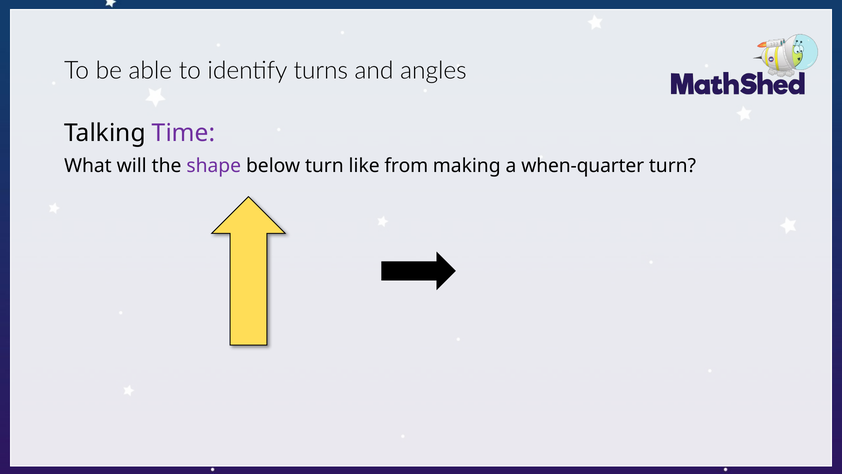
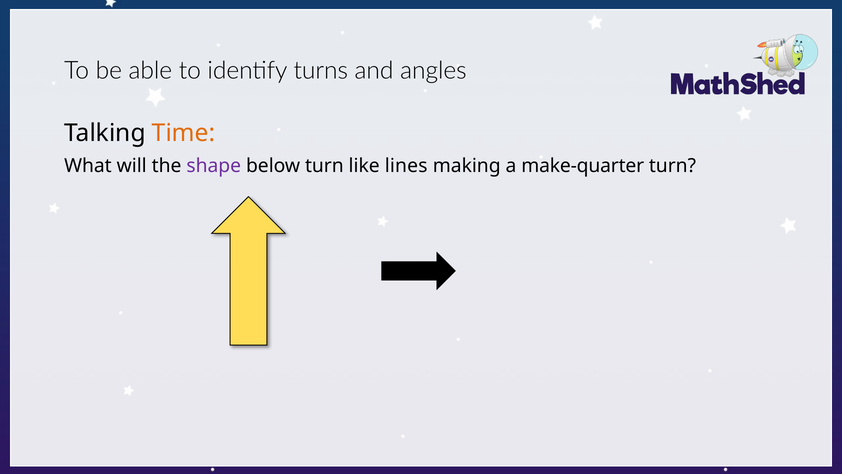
Time colour: purple -> orange (184, 133)
from: from -> lines (406, 166)
when-quarter: when-quarter -> make-quarter (583, 166)
